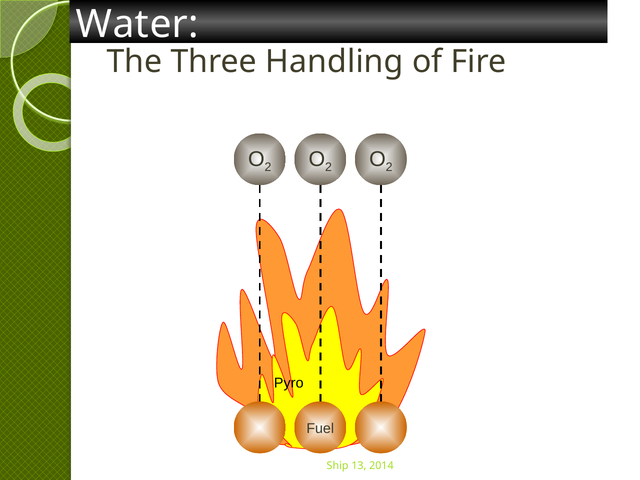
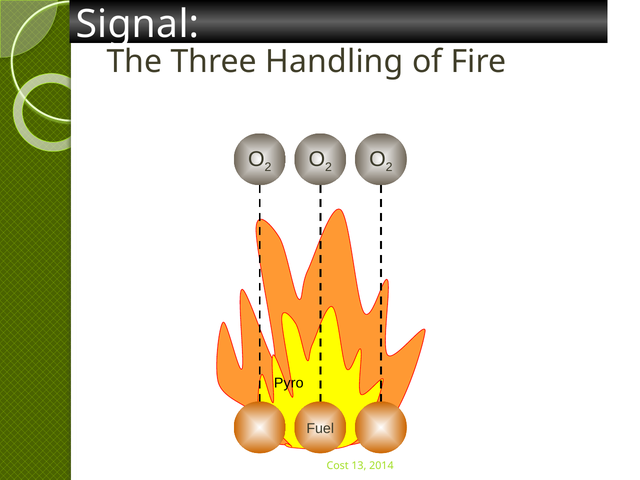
Water: Water -> Signal (138, 24)
Ship: Ship -> Cost (338, 466)
